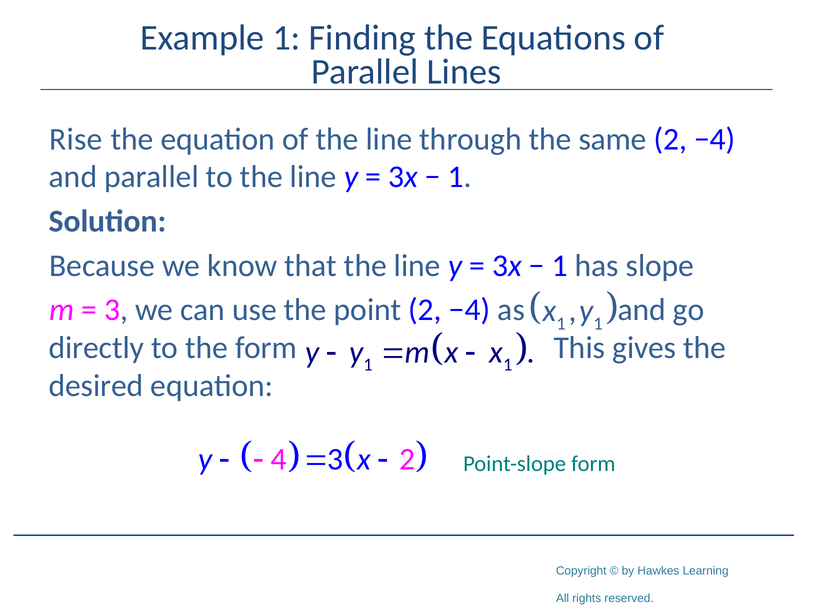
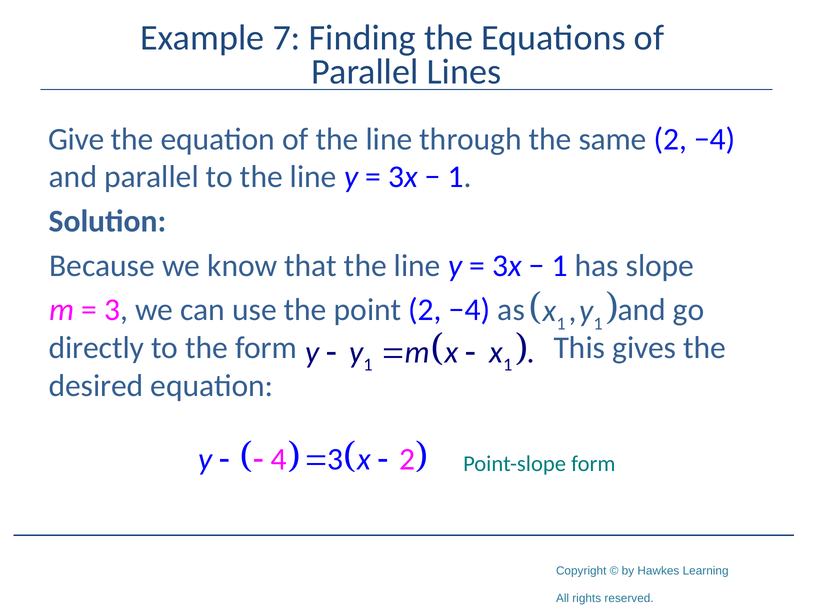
Example 1: 1 -> 7 (287, 38)
Rise: Rise -> Give (76, 139)
